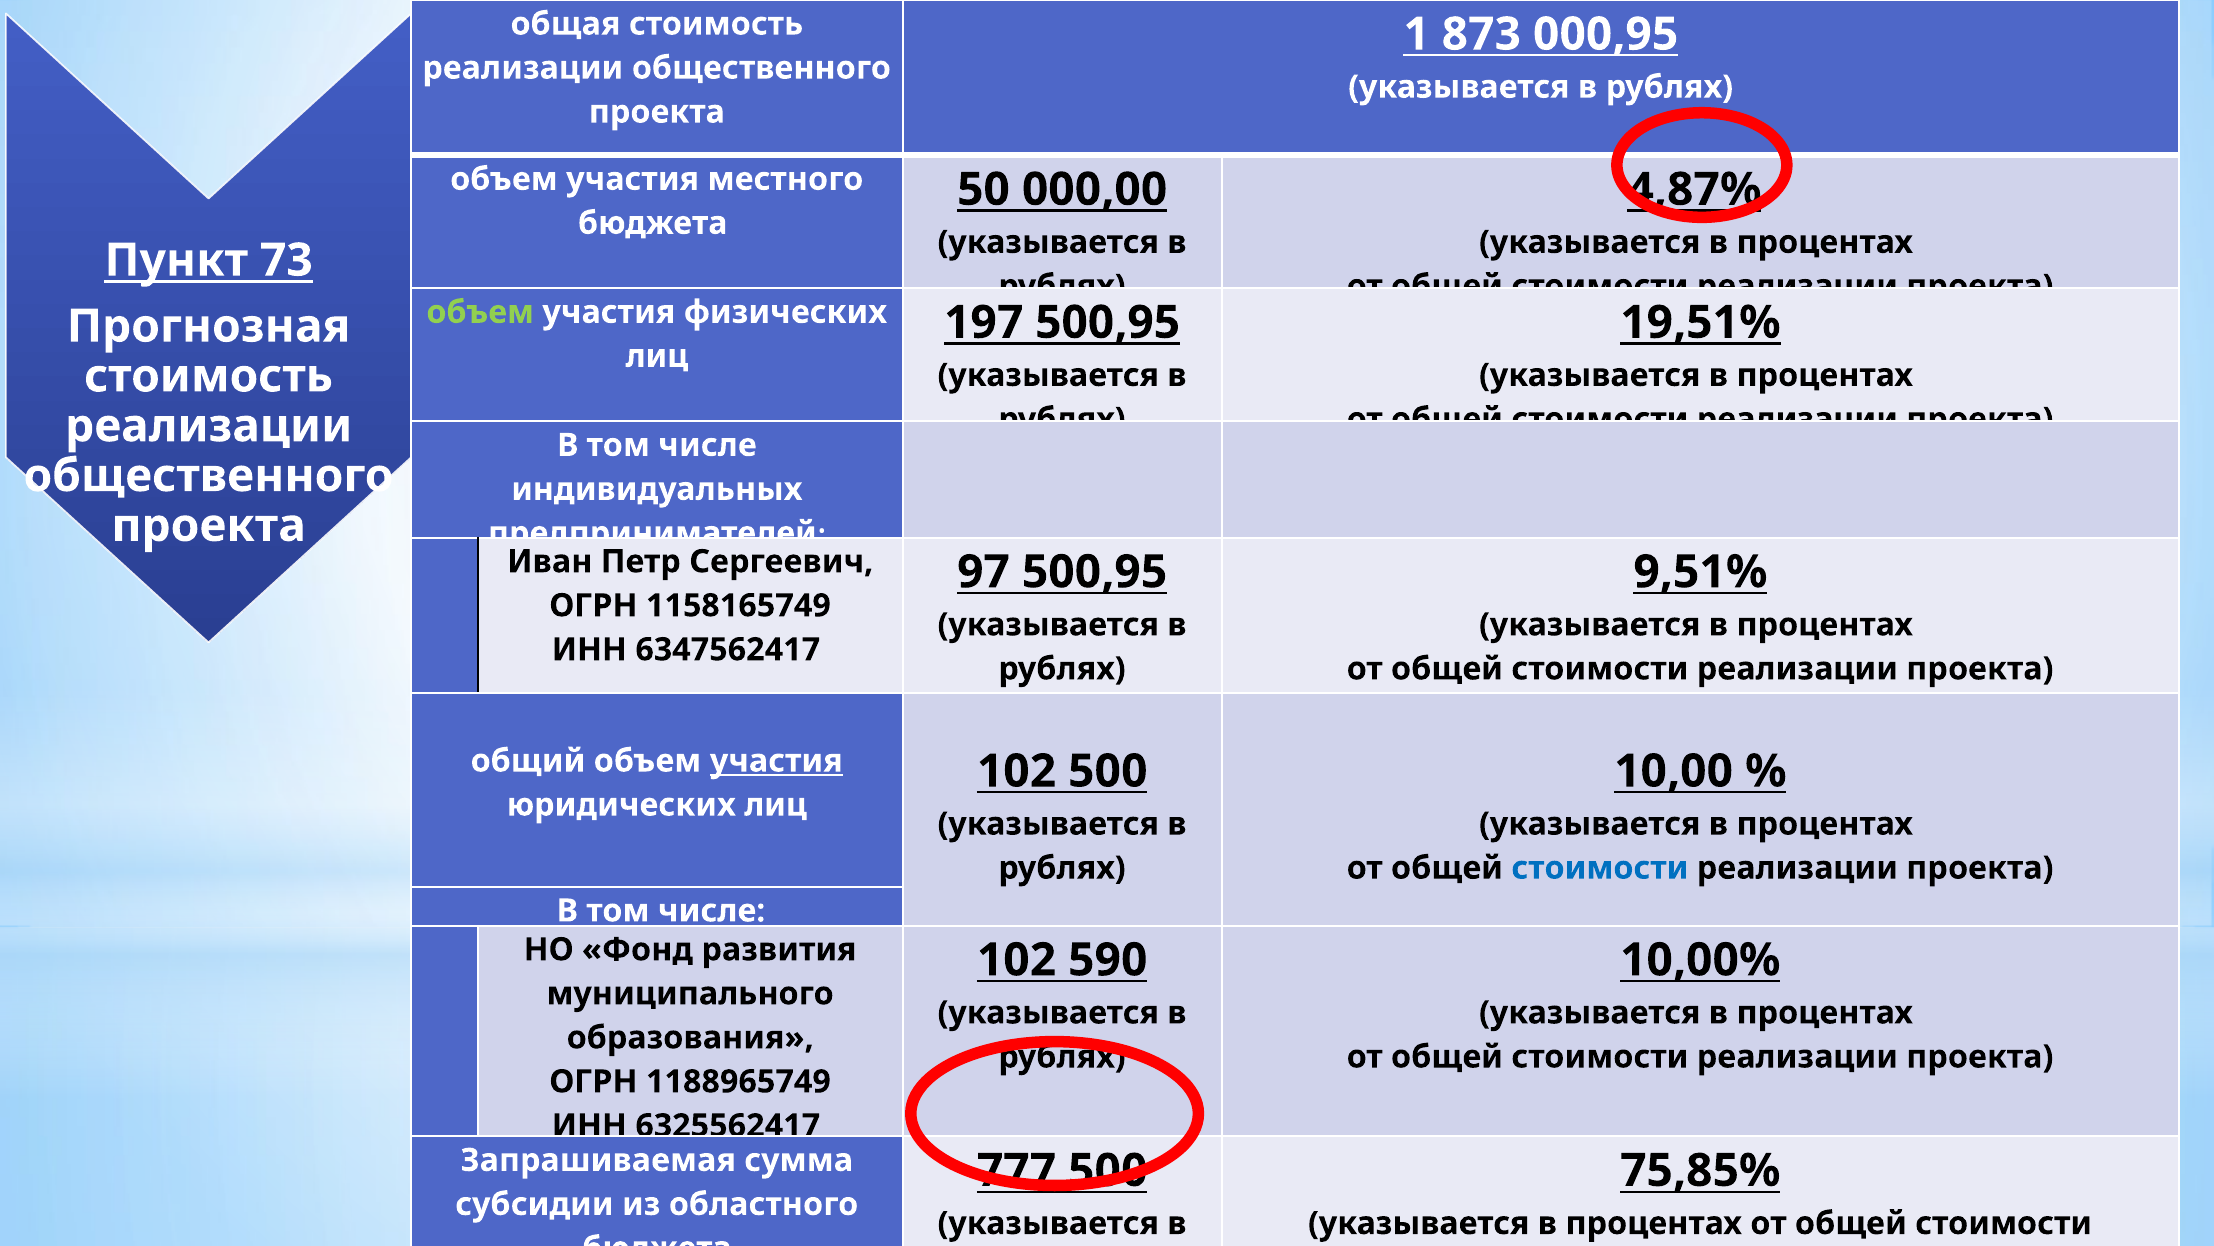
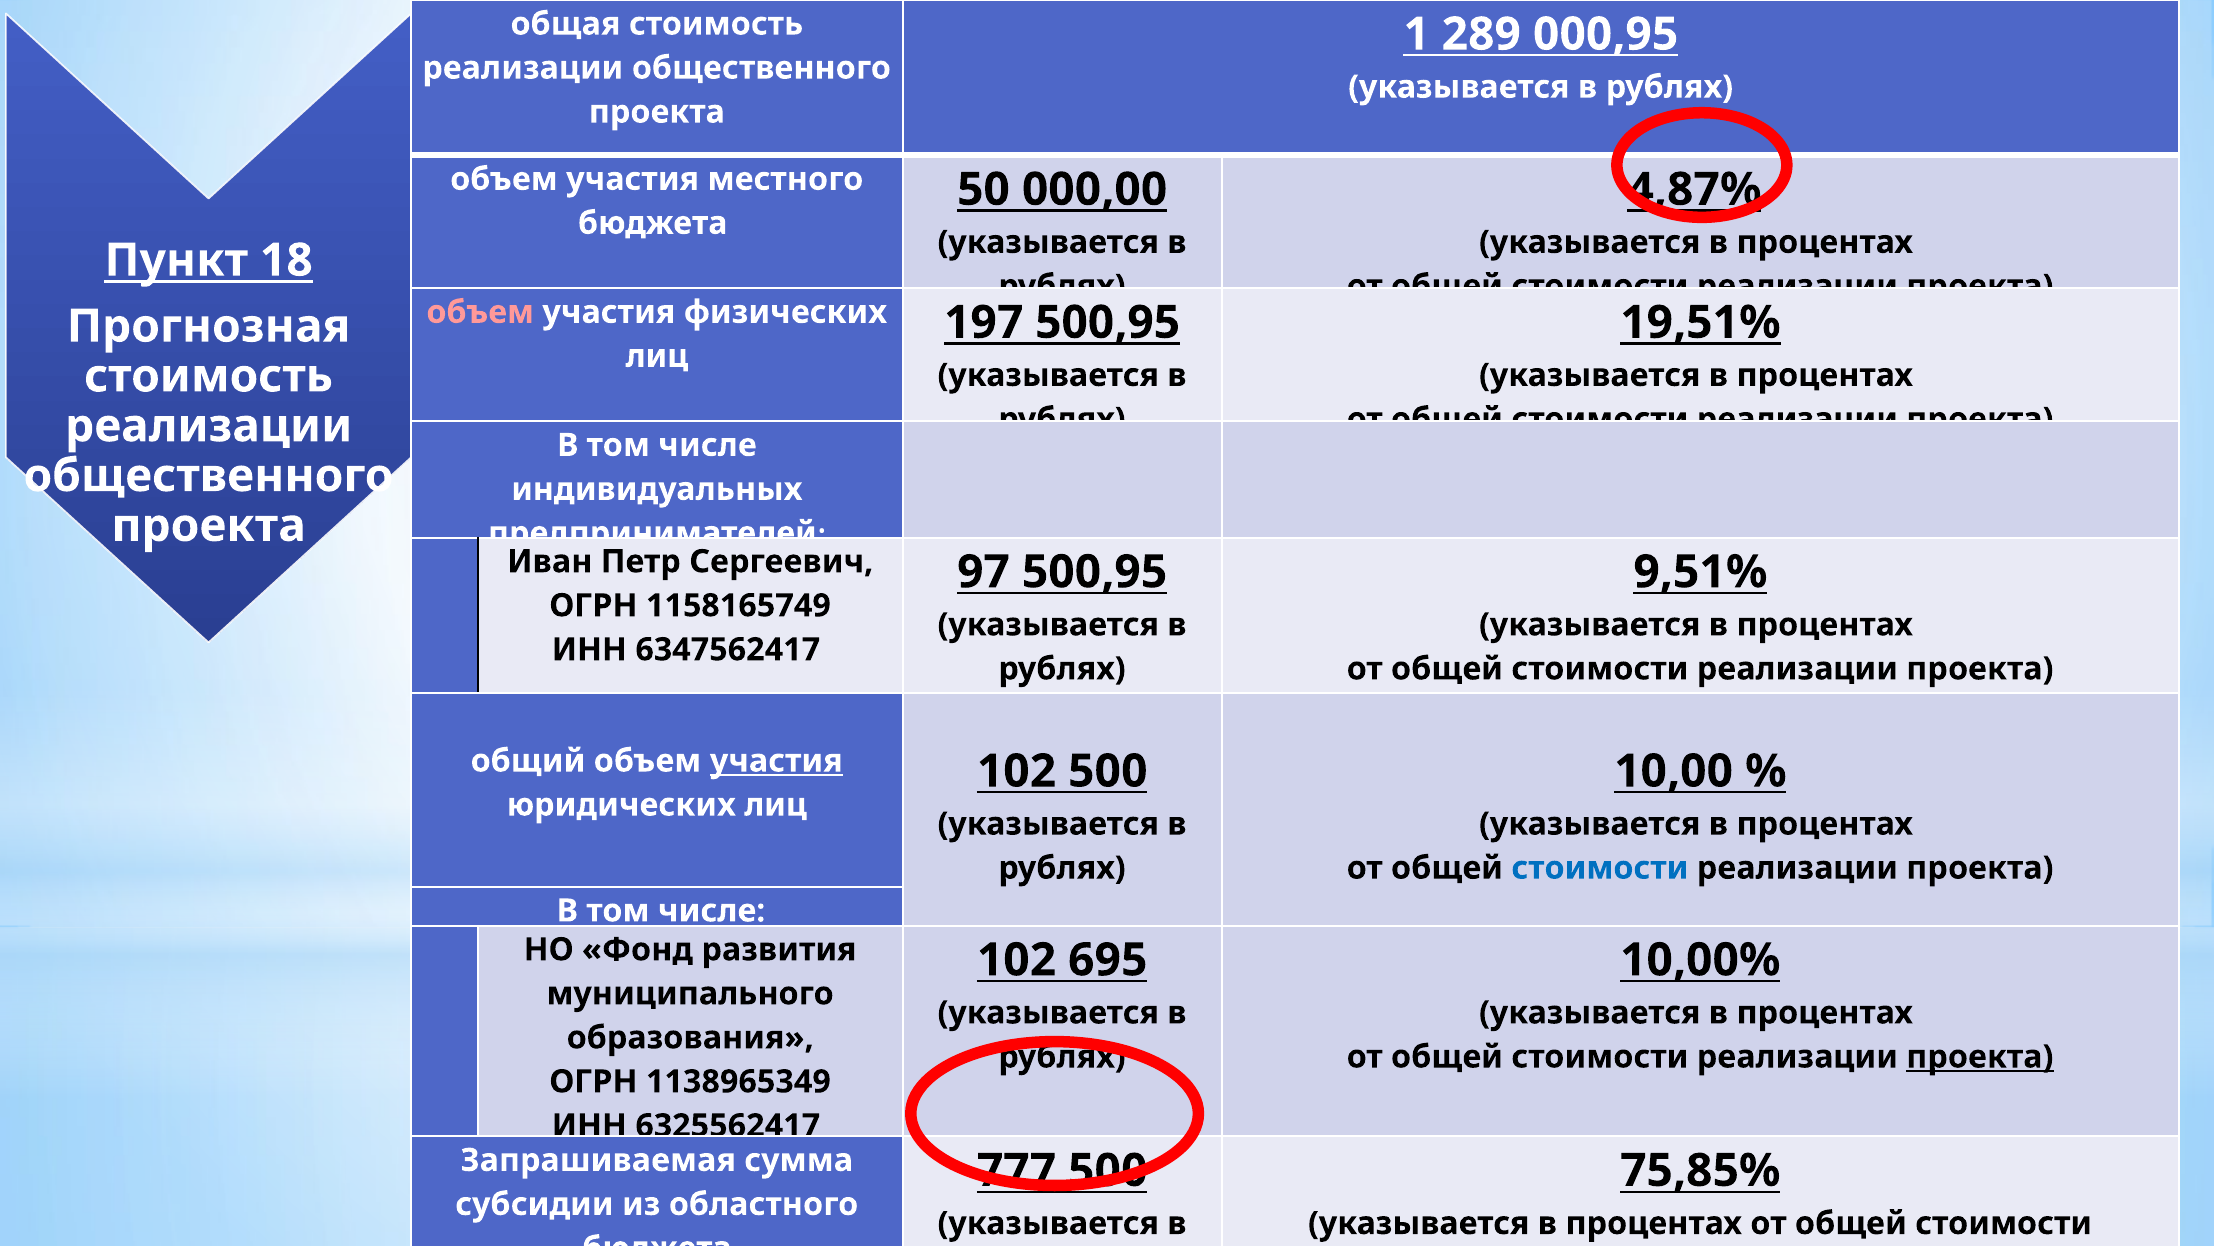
873: 873 -> 289 (1481, 34)
73: 73 -> 18 (286, 260)
объем colour: light green -> pink (480, 312)
590: 590 -> 695 (1108, 960)
проекта underline: none -> present (1980, 1056)
1188965749: 1188965749 -> 1138965349 (738, 1081)
